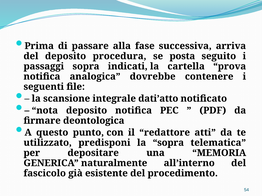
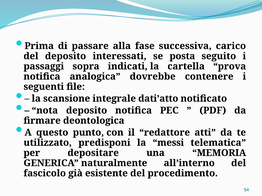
arriva: arriva -> carico (231, 46)
procedura: procedura -> interessati (120, 56)
la sopra: sopra -> messi (168, 143)
